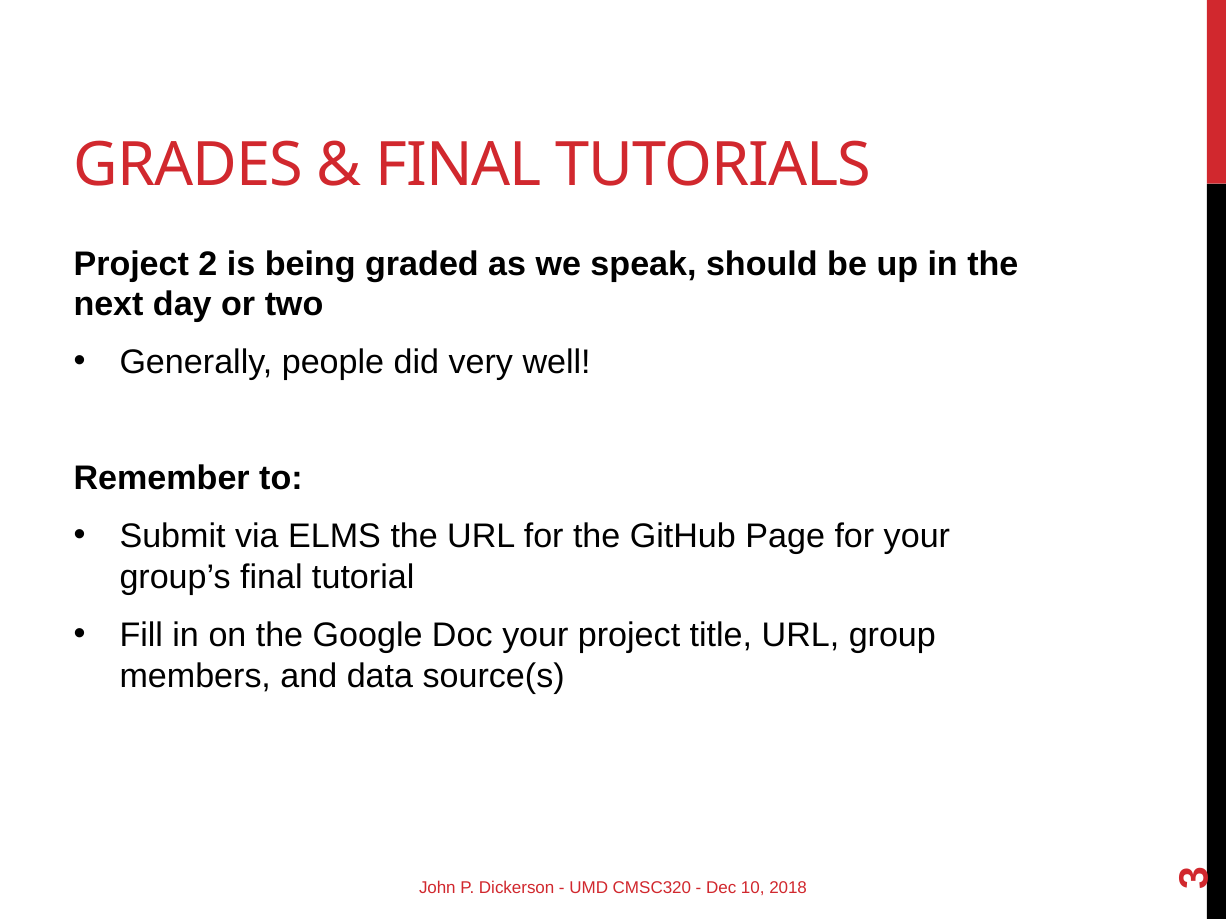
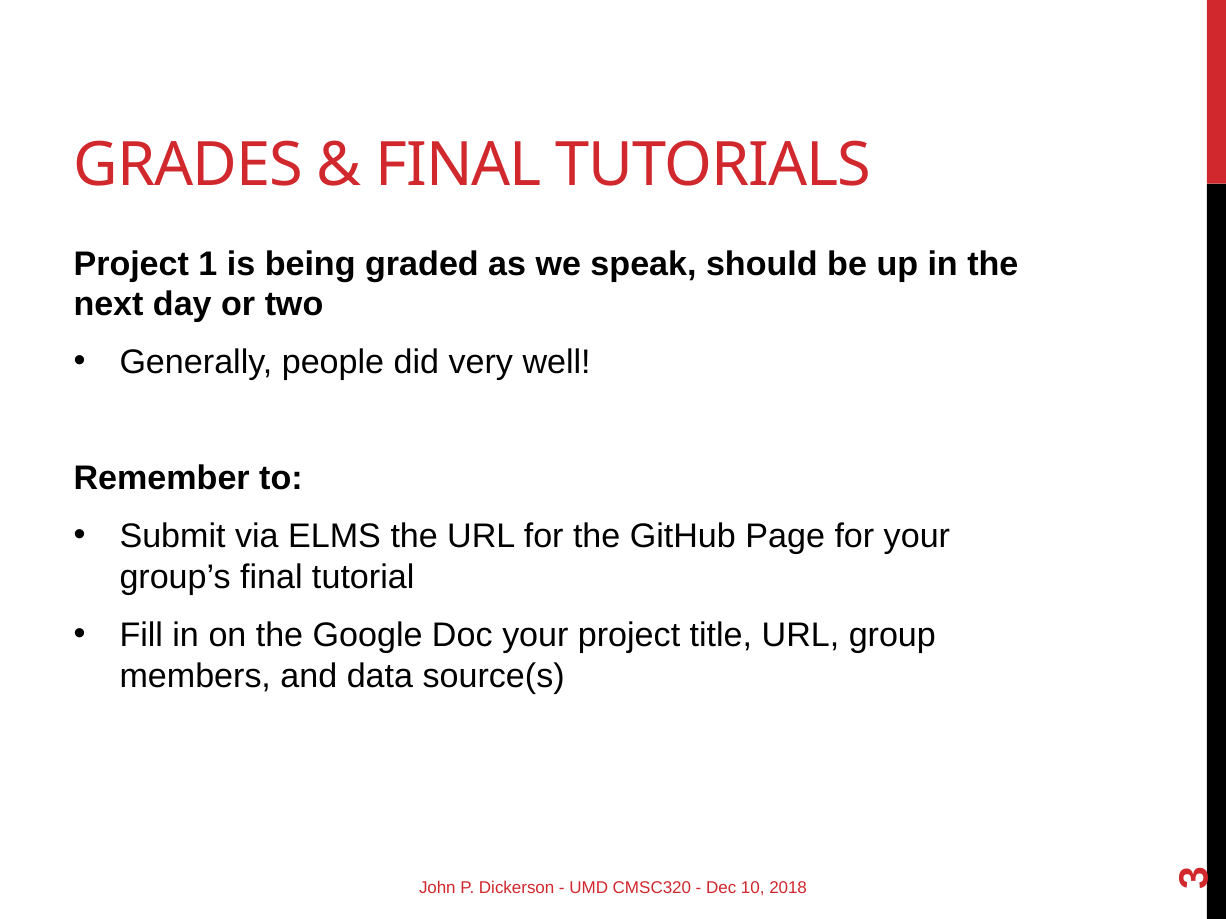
2: 2 -> 1 (208, 264)
